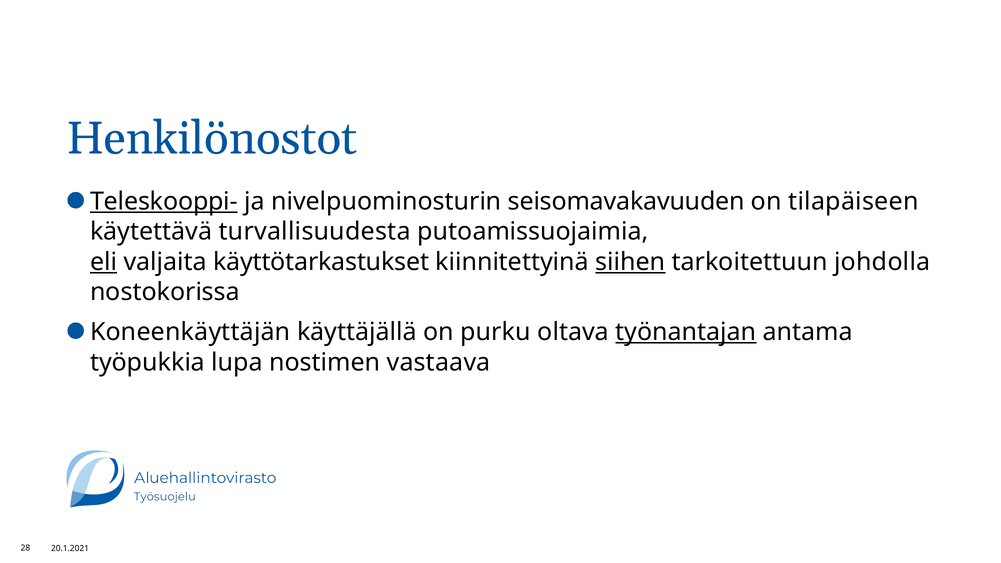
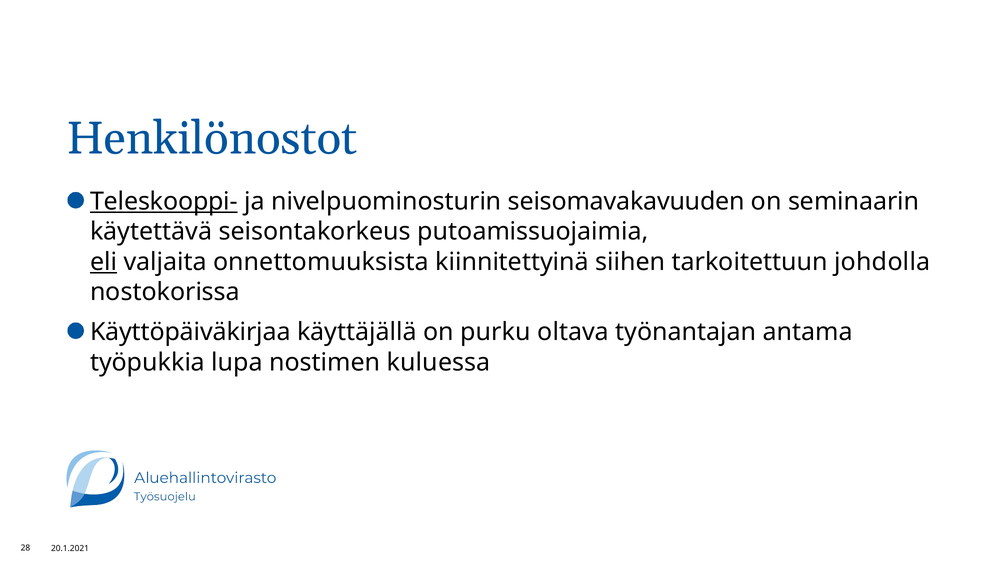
tilapäiseen: tilapäiseen -> seminaarin (854, 202)
turvallisuudesta: turvallisuudesta -> seisontakorkeus (315, 232)
käyttötarkastukset: käyttötarkastukset -> onnettomuuksista (321, 262)
siihen underline: present -> none (630, 262)
Koneenkäyttäjän: Koneenkäyttäjän -> Käyttöpäiväkirjaa (190, 332)
työnantajan underline: present -> none (686, 332)
vastaava: vastaava -> kuluessa (439, 362)
